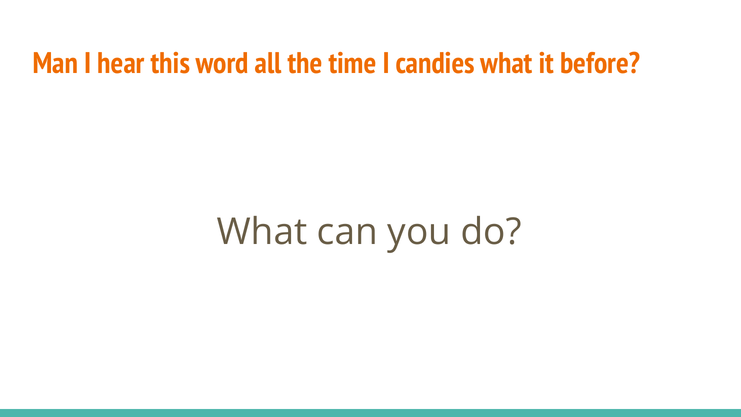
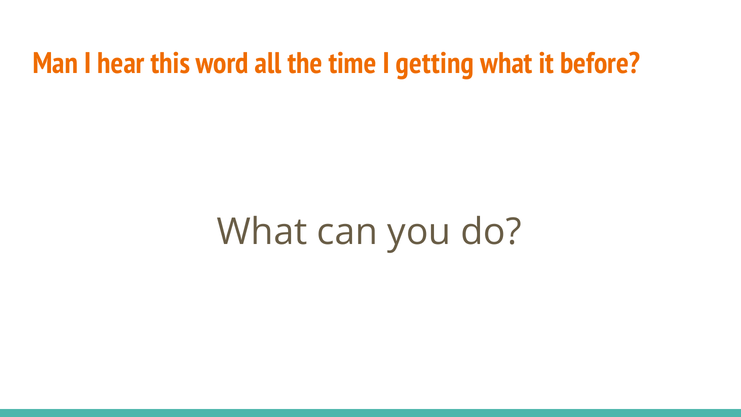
candies: candies -> getting (435, 63)
